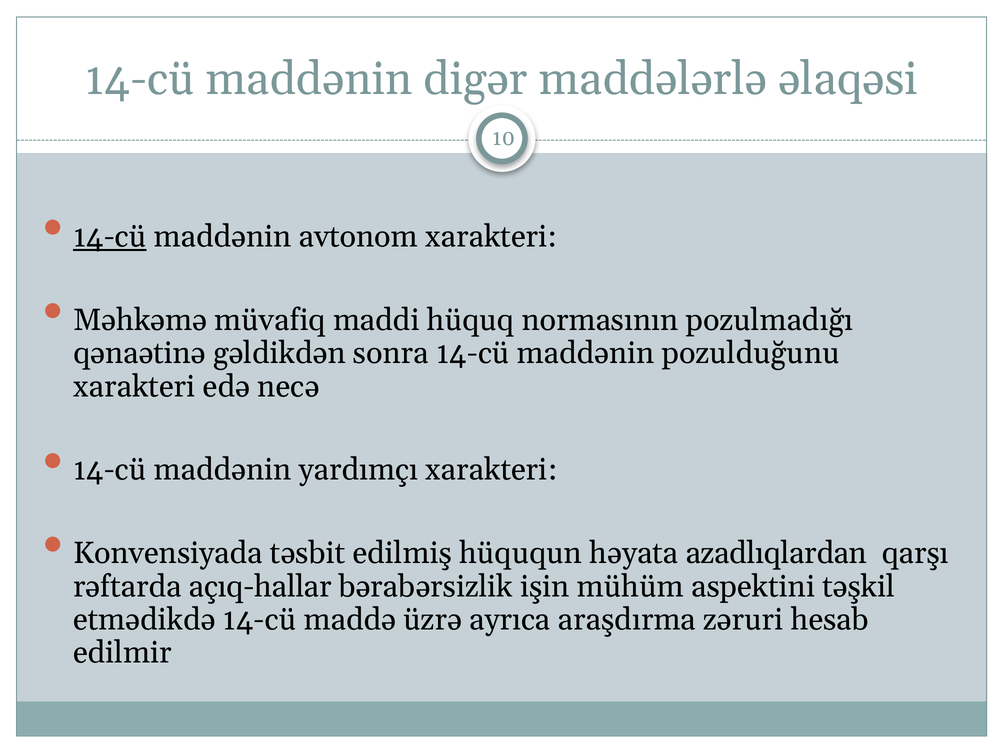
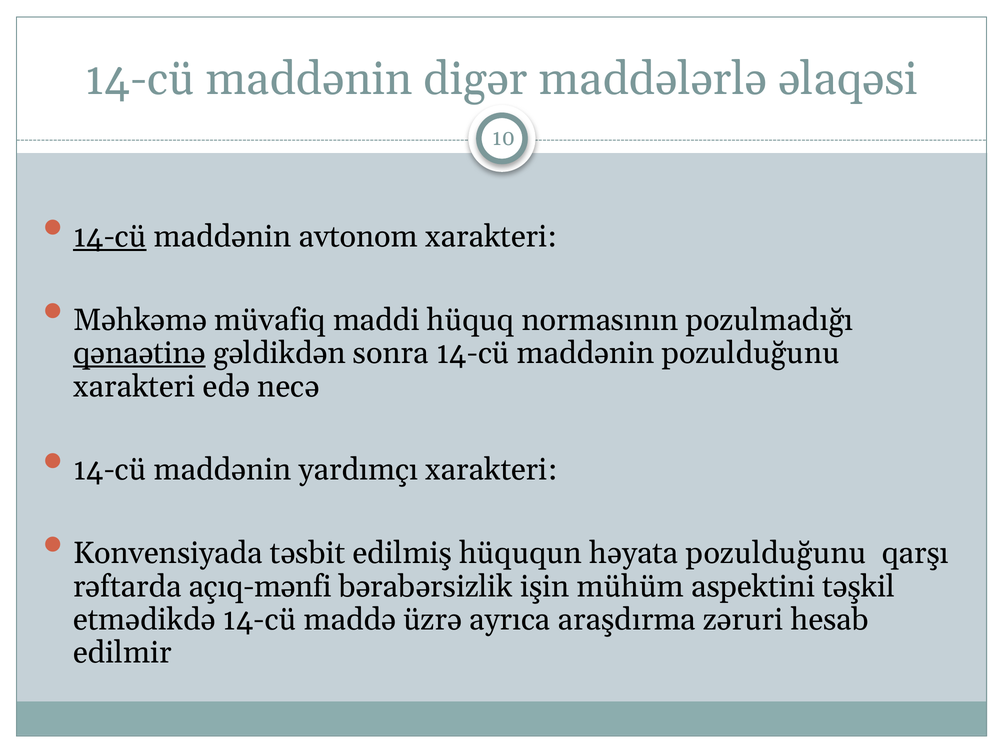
qənaətinə underline: none -> present (139, 353)
həyata azadlıqlardan: azadlıqlardan -> pozulduğunu (776, 553)
açıq-hallar: açıq-hallar -> açıq-mənfi (260, 586)
